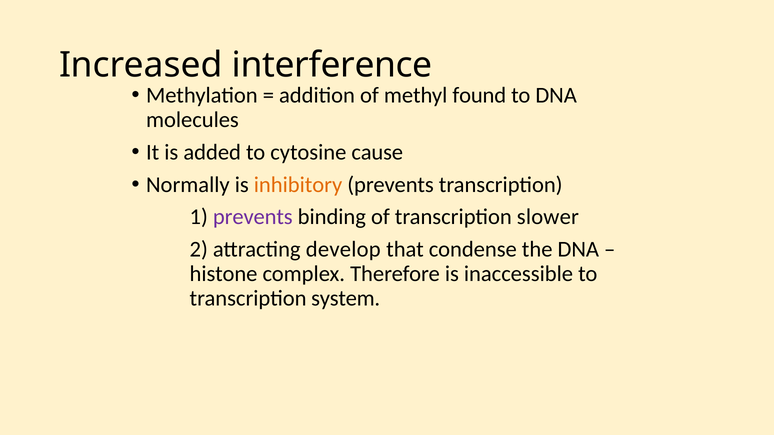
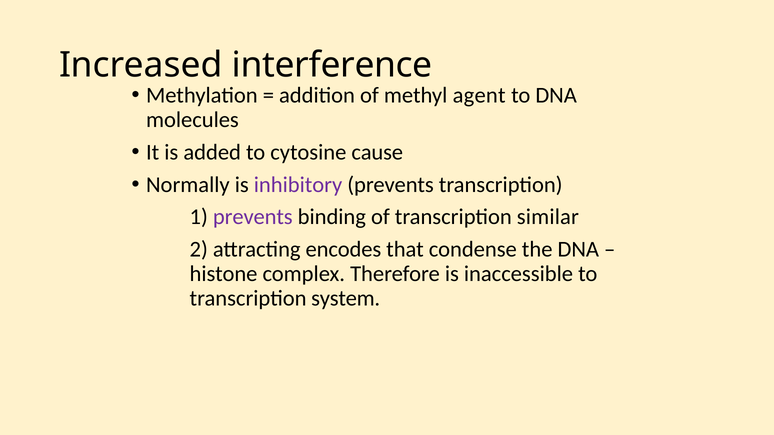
found: found -> agent (479, 95)
inhibitory colour: orange -> purple (298, 185)
slower: slower -> similar (548, 217)
develop: develop -> encodes (343, 250)
